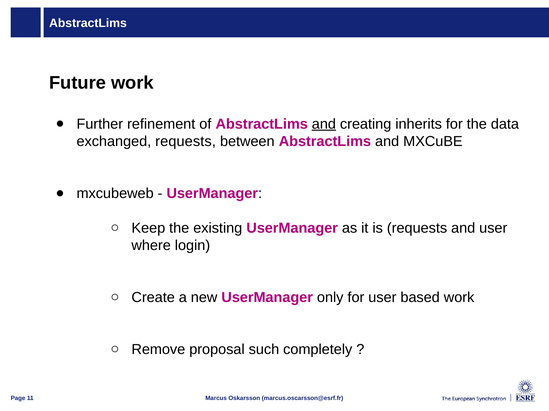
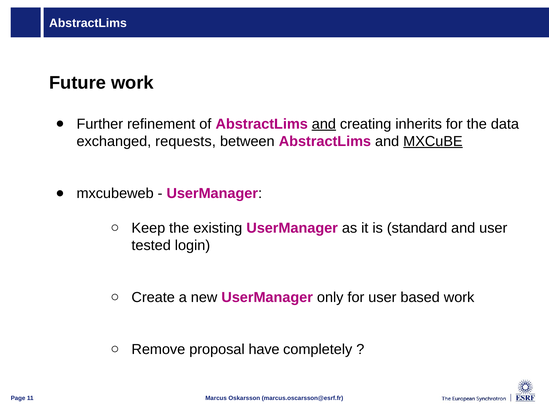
MXCuBE underline: none -> present (433, 142)
is requests: requests -> standard (417, 229)
where: where -> tested (151, 246)
such: such -> have (264, 350)
